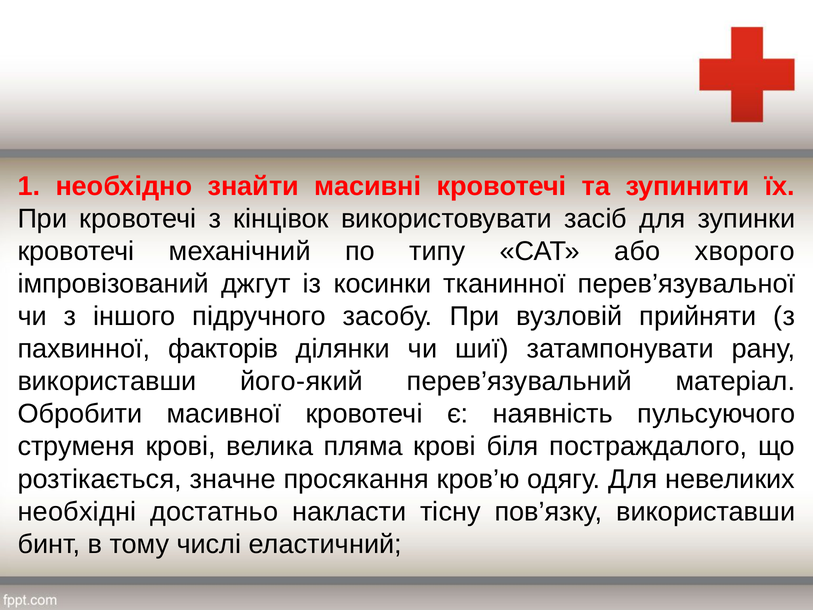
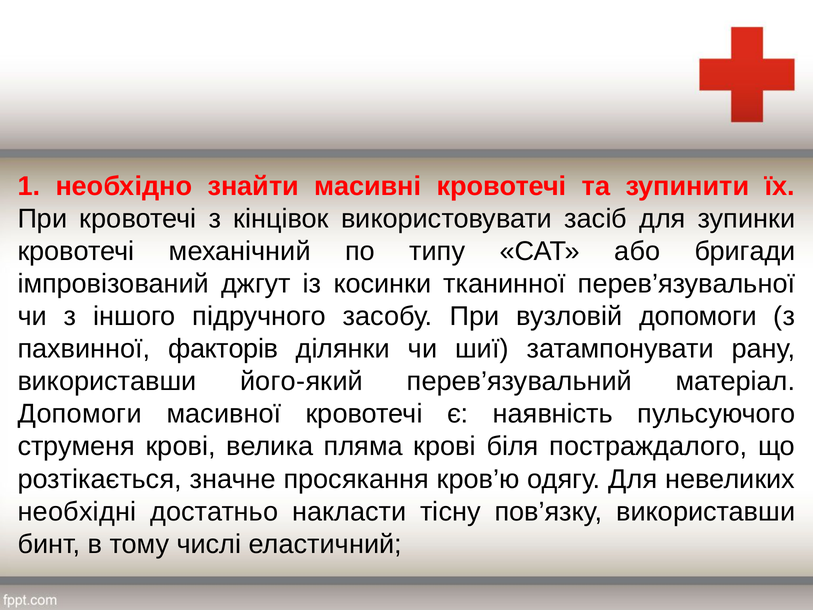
хворого: хворого -> бригади (745, 251)
вузловій прийняти: прийняти -> допомоги (698, 316)
Обробити: Обробити -> Допомоги (80, 414)
